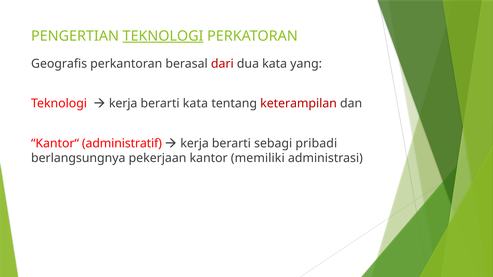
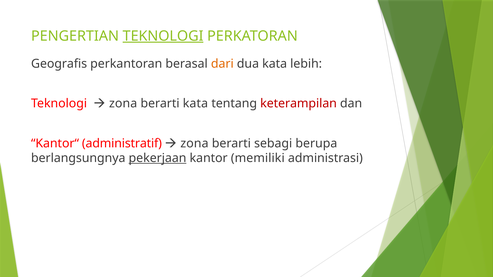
dari colour: red -> orange (222, 64)
yang: yang -> lebih (306, 64)
kerja: kerja -> zona (123, 104)
kerja: kerja -> zona (194, 143)
pribadi: pribadi -> berupa (316, 143)
pekerjaan underline: none -> present (158, 158)
